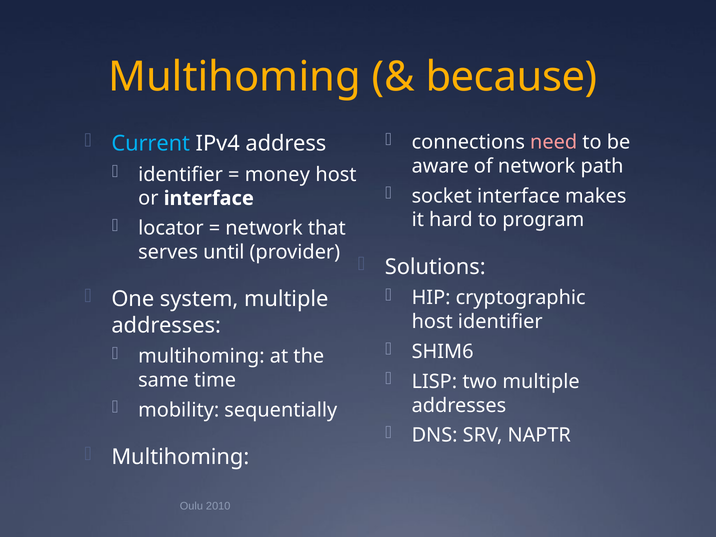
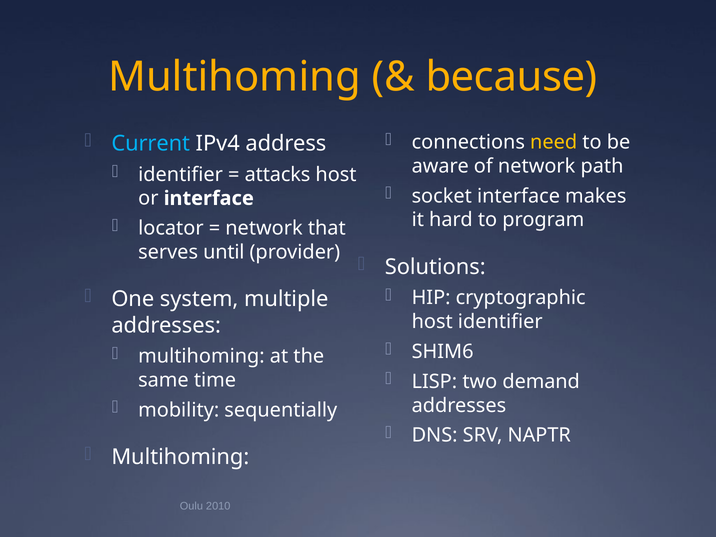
need colour: pink -> yellow (554, 142)
money: money -> attacks (278, 174)
two multiple: multiple -> demand (541, 382)
